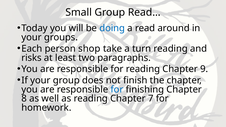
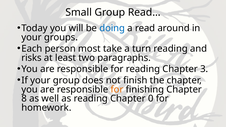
shop: shop -> most (89, 49)
9: 9 -> 3 (204, 69)
for colour: blue -> orange (117, 89)
7: 7 -> 0 (151, 99)
